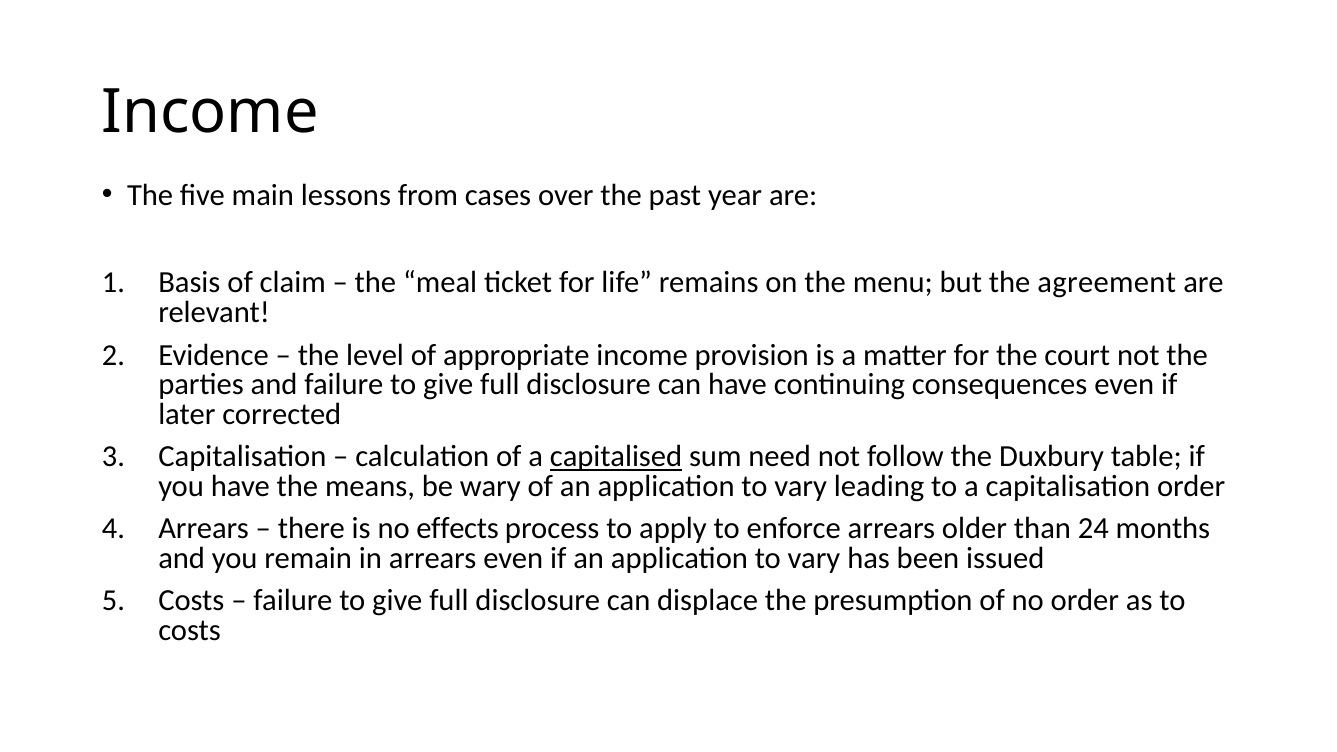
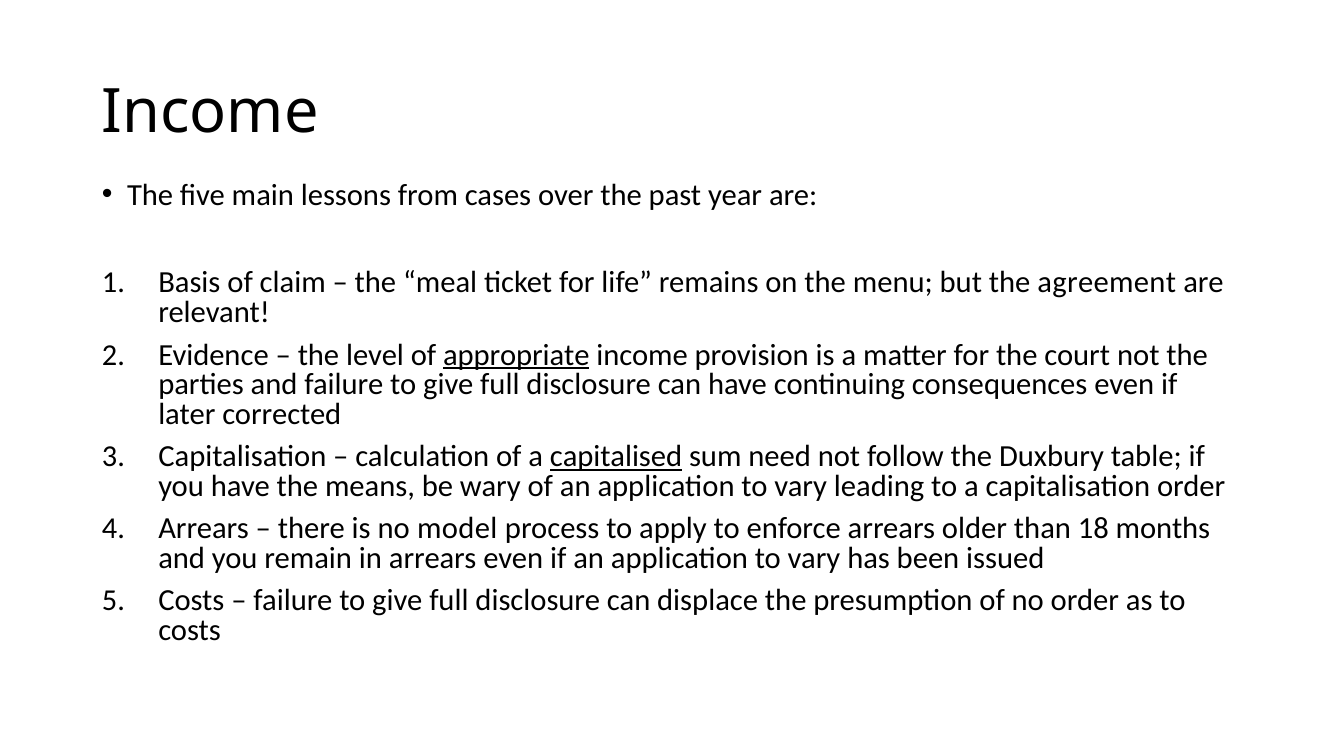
appropriate underline: none -> present (516, 355)
effects: effects -> model (457, 529)
24: 24 -> 18 (1093, 529)
